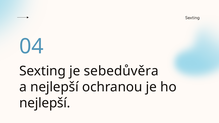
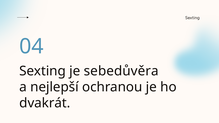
nejlepší: nejlepší -> dvakrát (45, 103)
